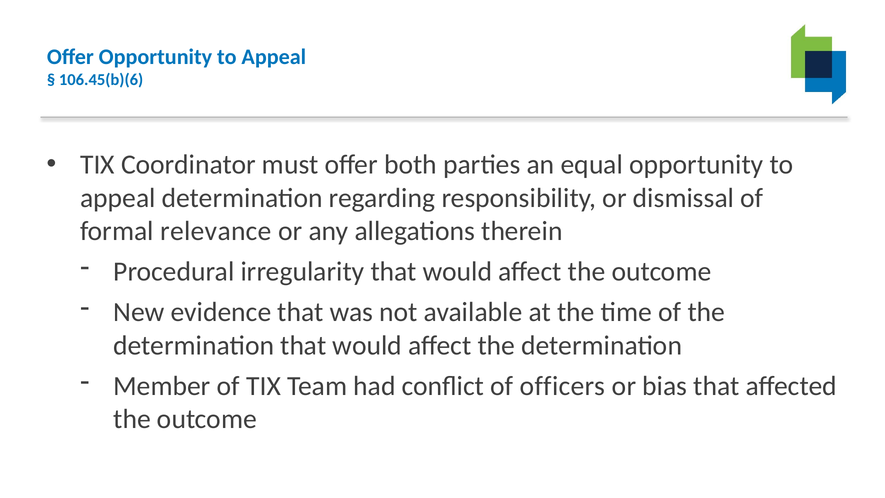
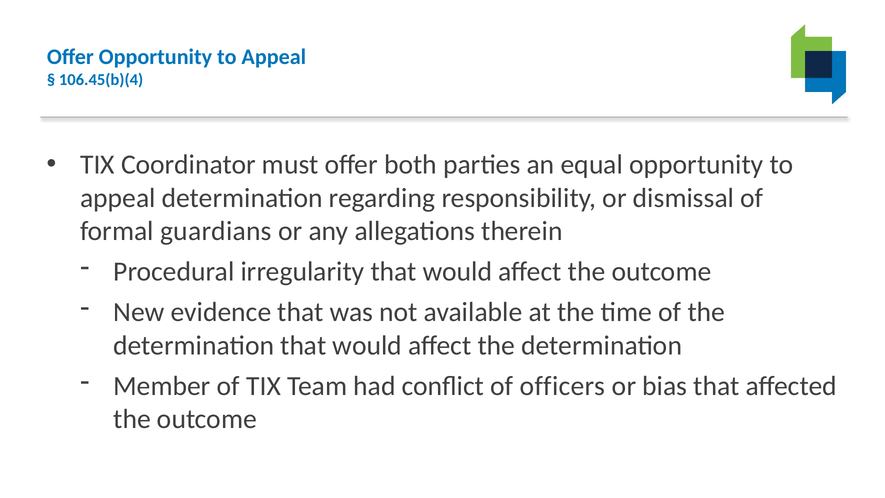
106.45(b)(6: 106.45(b)(6 -> 106.45(b)(4 (101, 80)
relevance: relevance -> guardians (216, 231)
